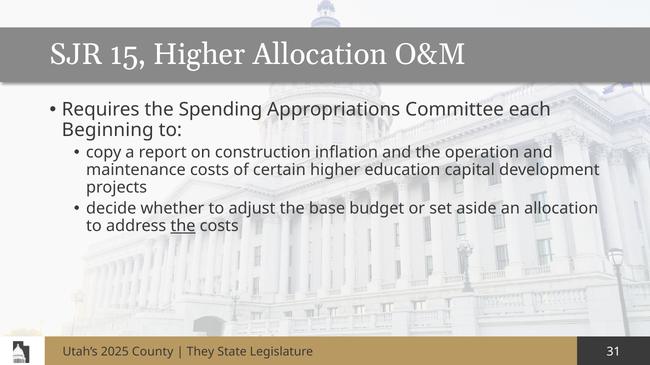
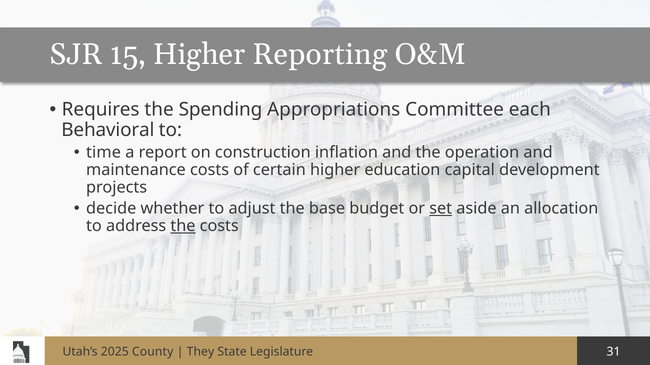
Higher Allocation: Allocation -> Reporting (320, 55)
Beginning: Beginning -> Behavioral (108, 130)
copy: copy -> time (104, 153)
set underline: none -> present (441, 209)
